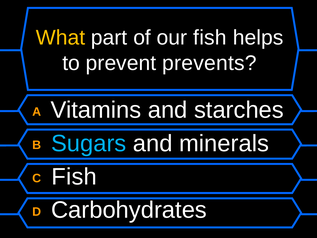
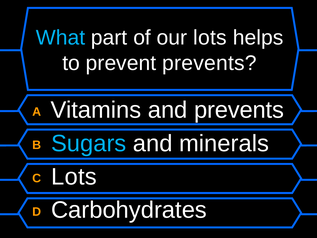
What colour: yellow -> light blue (61, 38)
our fish: fish -> lots (210, 38)
and starches: starches -> prevents (239, 110)
C Fish: Fish -> Lots (74, 177)
